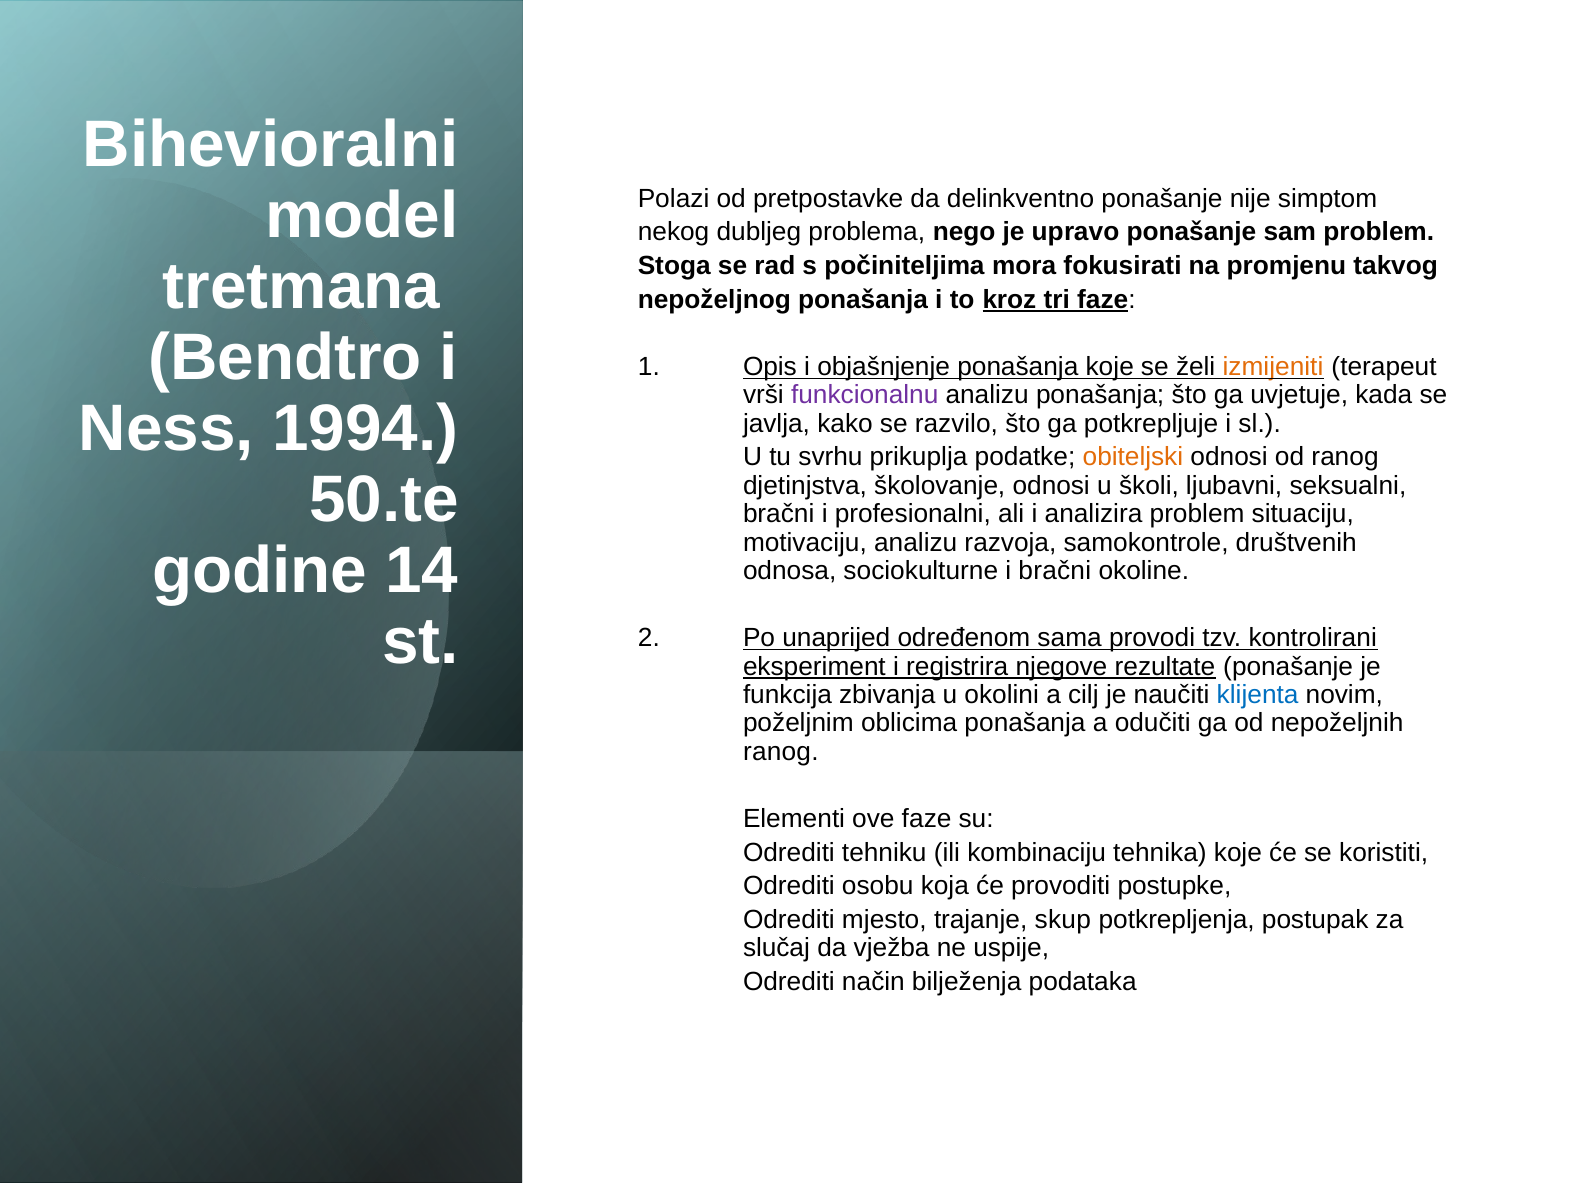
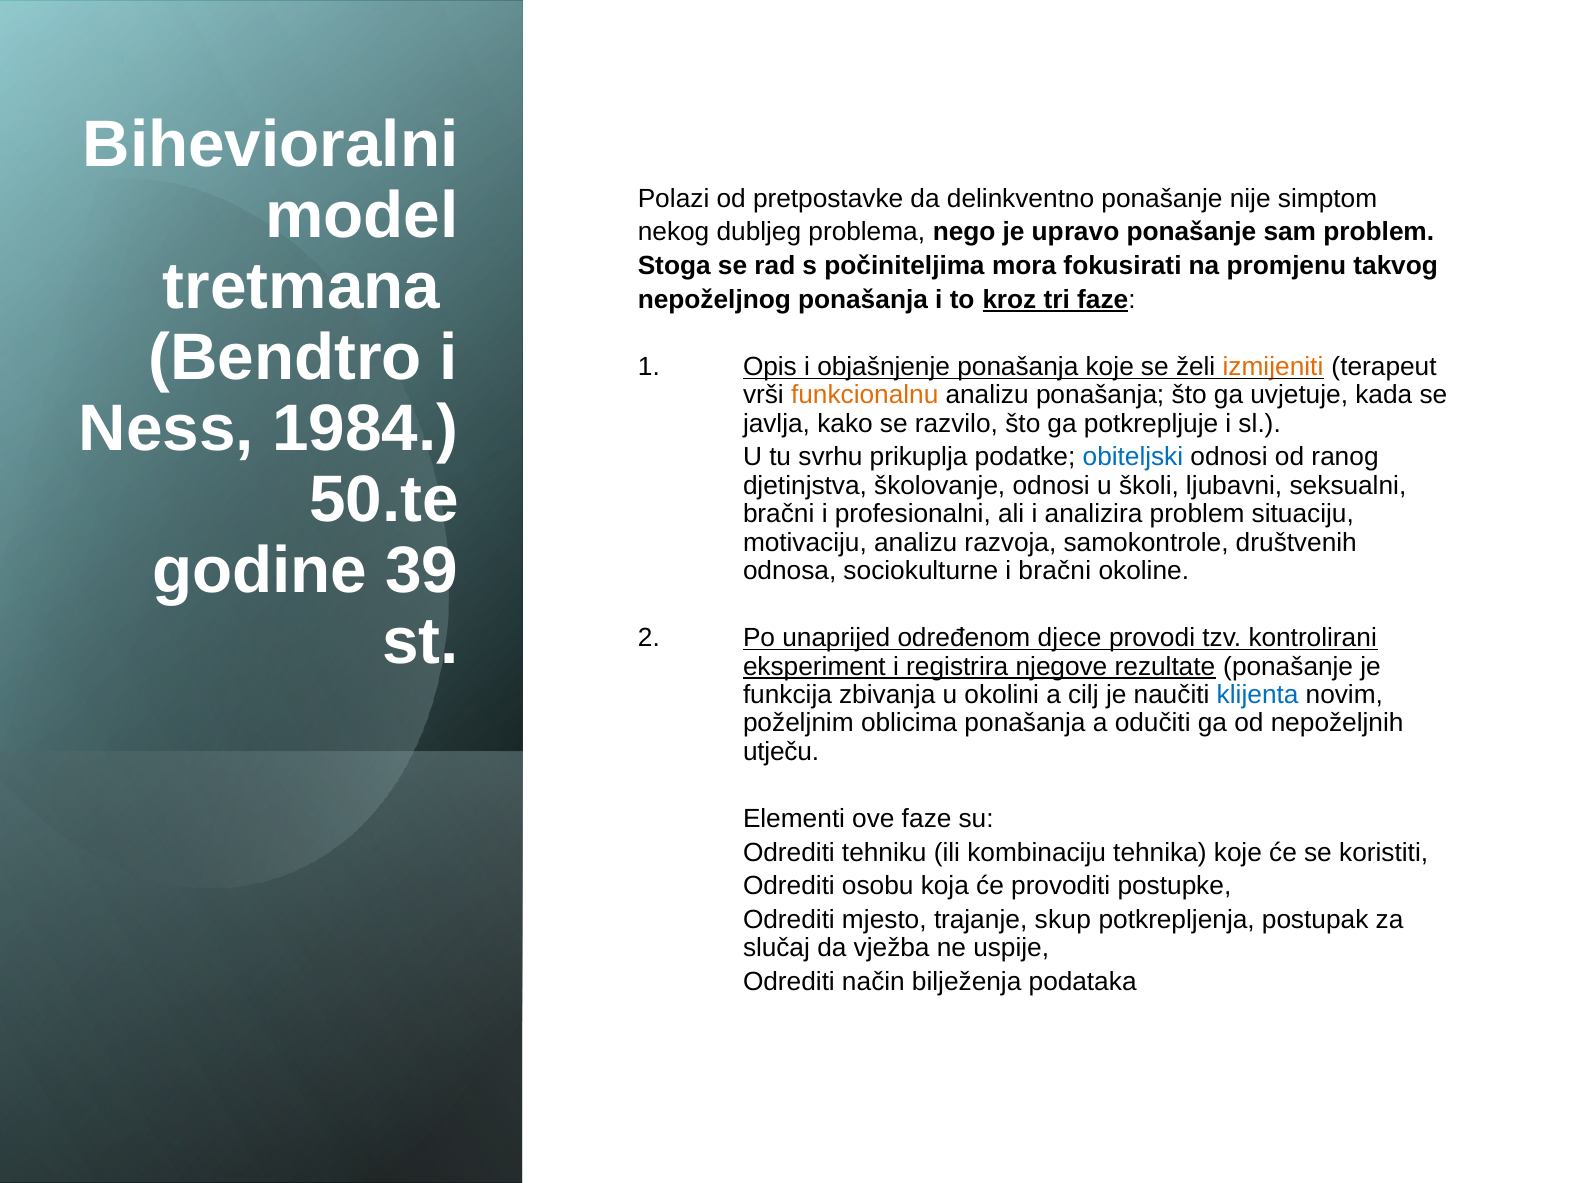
funkcionalnu colour: purple -> orange (865, 395)
1994: 1994 -> 1984 (365, 429)
obiteljski colour: orange -> blue (1133, 457)
14: 14 -> 39 (422, 571)
sama: sama -> djece (1069, 638)
ranog: ranog -> utječu (781, 751)
